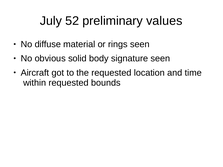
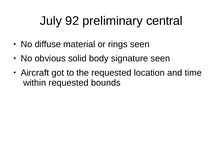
52: 52 -> 92 (72, 21)
values: values -> central (164, 21)
